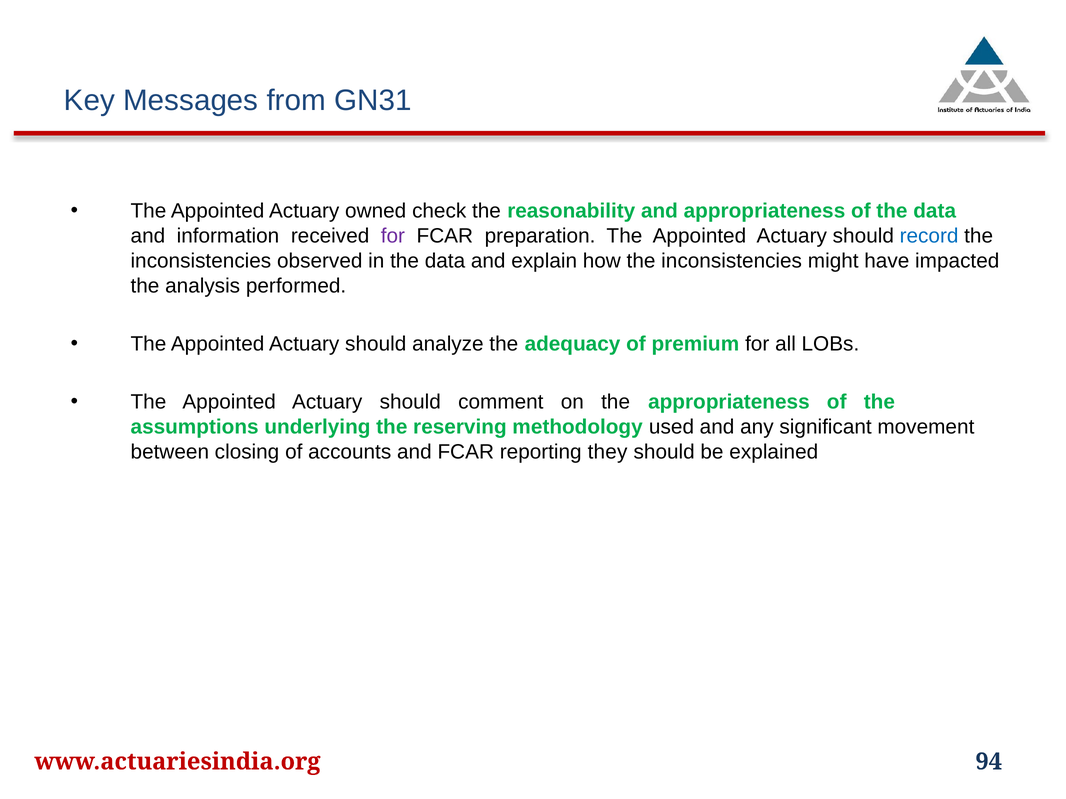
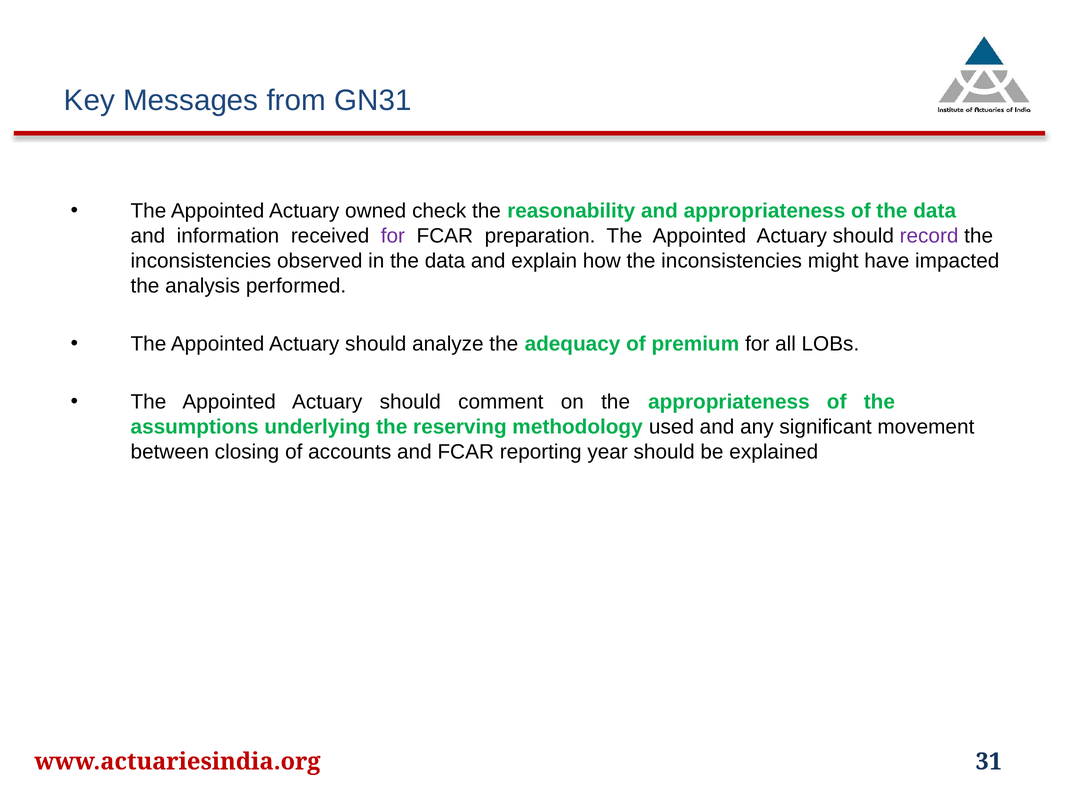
record colour: blue -> purple (929, 236)
they: they -> year (608, 452)
94: 94 -> 31 (989, 762)
